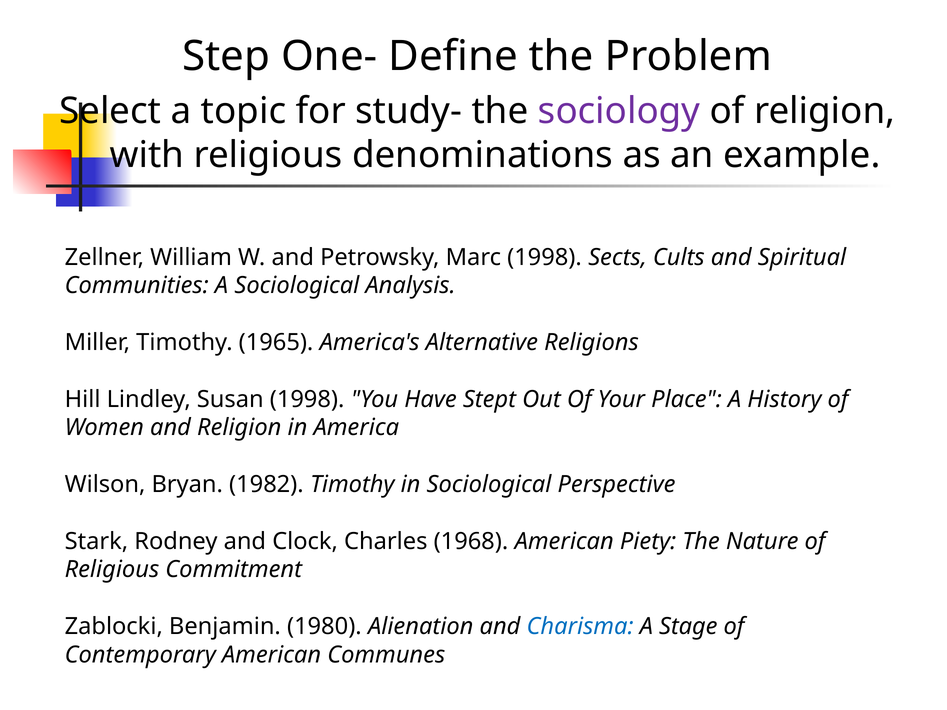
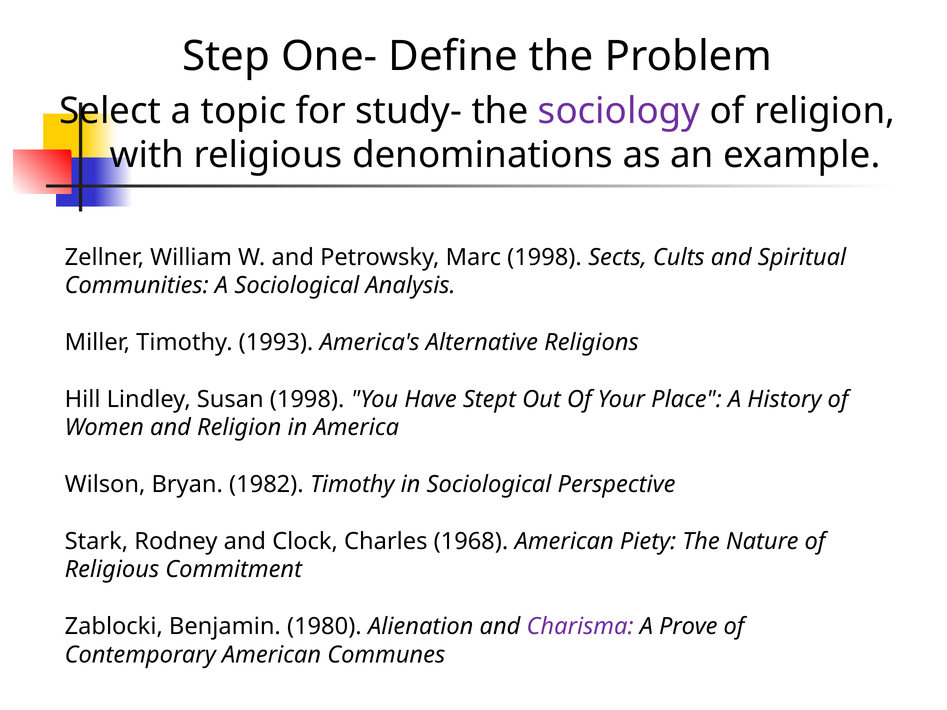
1965: 1965 -> 1993 (276, 343)
Charisma colour: blue -> purple (580, 627)
Stage: Stage -> Prove (688, 627)
